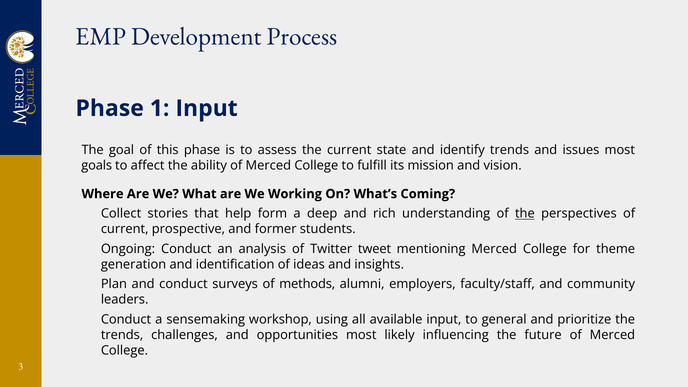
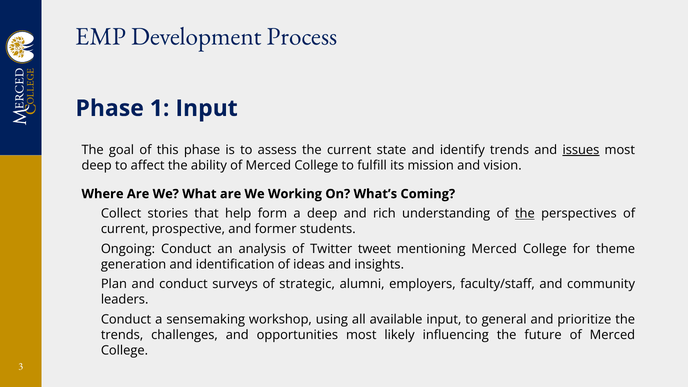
issues underline: none -> present (581, 150)
goals: goals -> deep (97, 166)
methods: methods -> strategic (307, 284)
